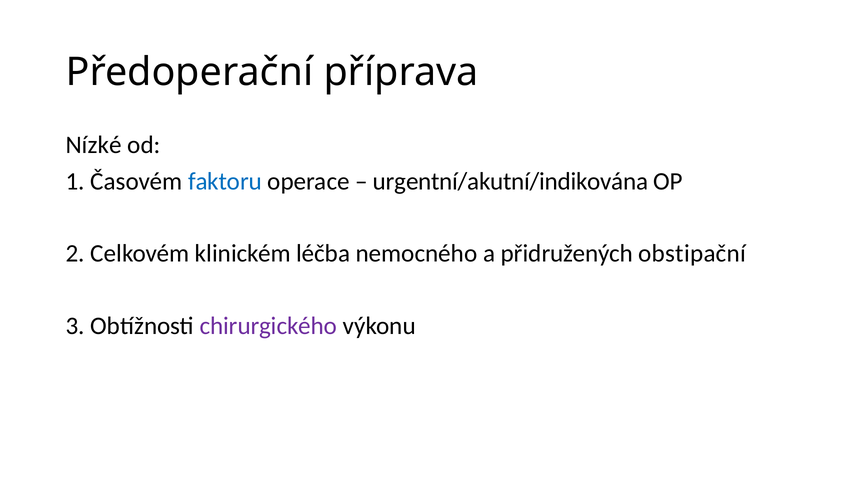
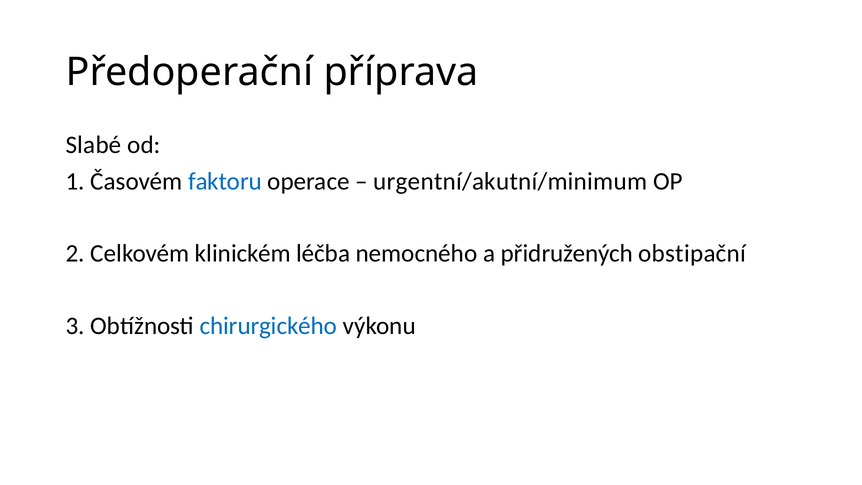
Nízké: Nízké -> Slabé (94, 145)
urgentní/akutní/indikována: urgentní/akutní/indikována -> urgentní/akutní/minimum (510, 181)
chirurgického colour: purple -> blue (268, 326)
